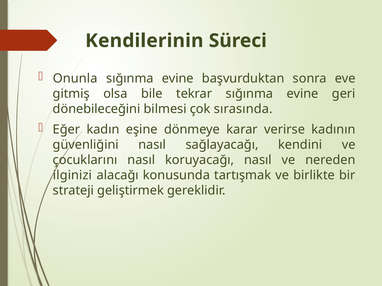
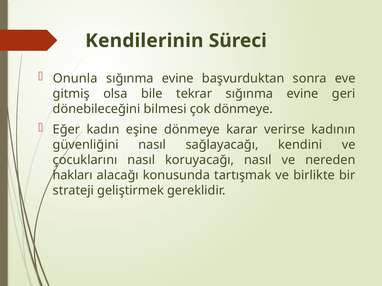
çok sırasında: sırasında -> dönmeye (243, 109)
ilginizi: ilginizi -> hakları (73, 175)
